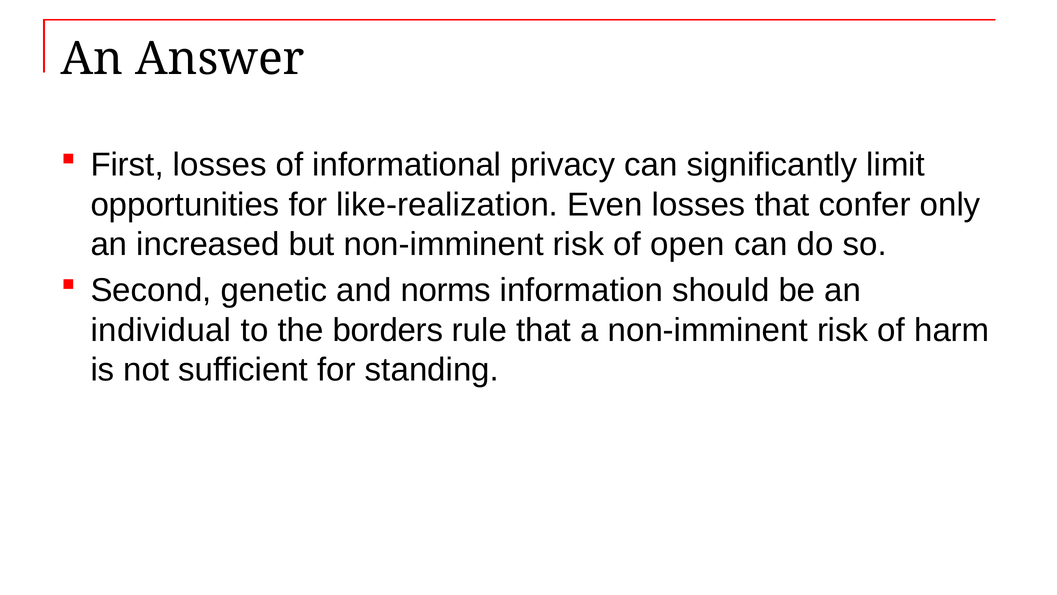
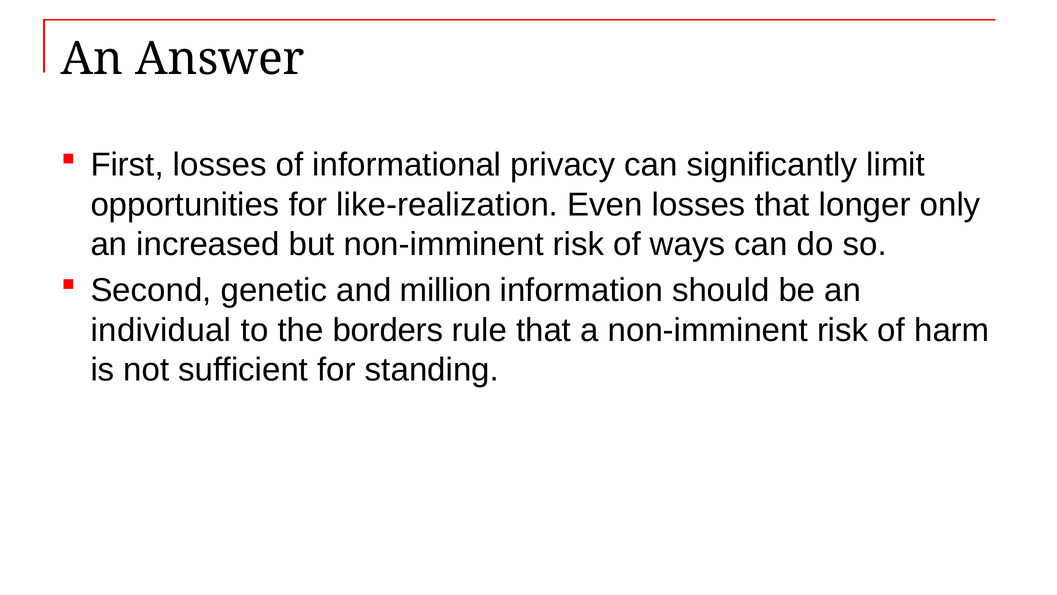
confer: confer -> longer (865, 204)
open: open -> ways (688, 244)
norms: norms -> million (446, 290)
